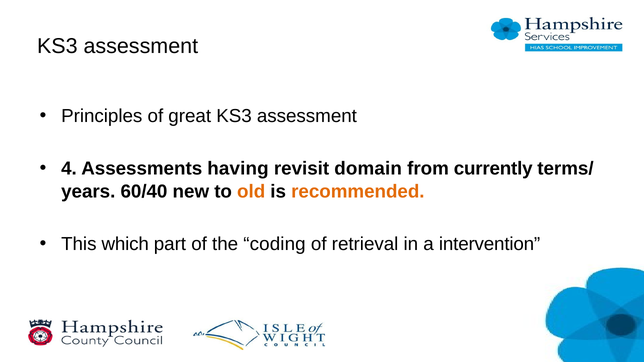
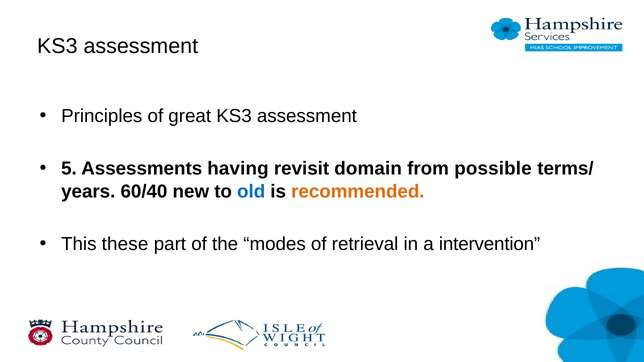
4: 4 -> 5 (69, 169)
currently: currently -> possible (493, 169)
old colour: orange -> blue (251, 191)
which: which -> these (125, 244)
coding: coding -> modes (275, 244)
